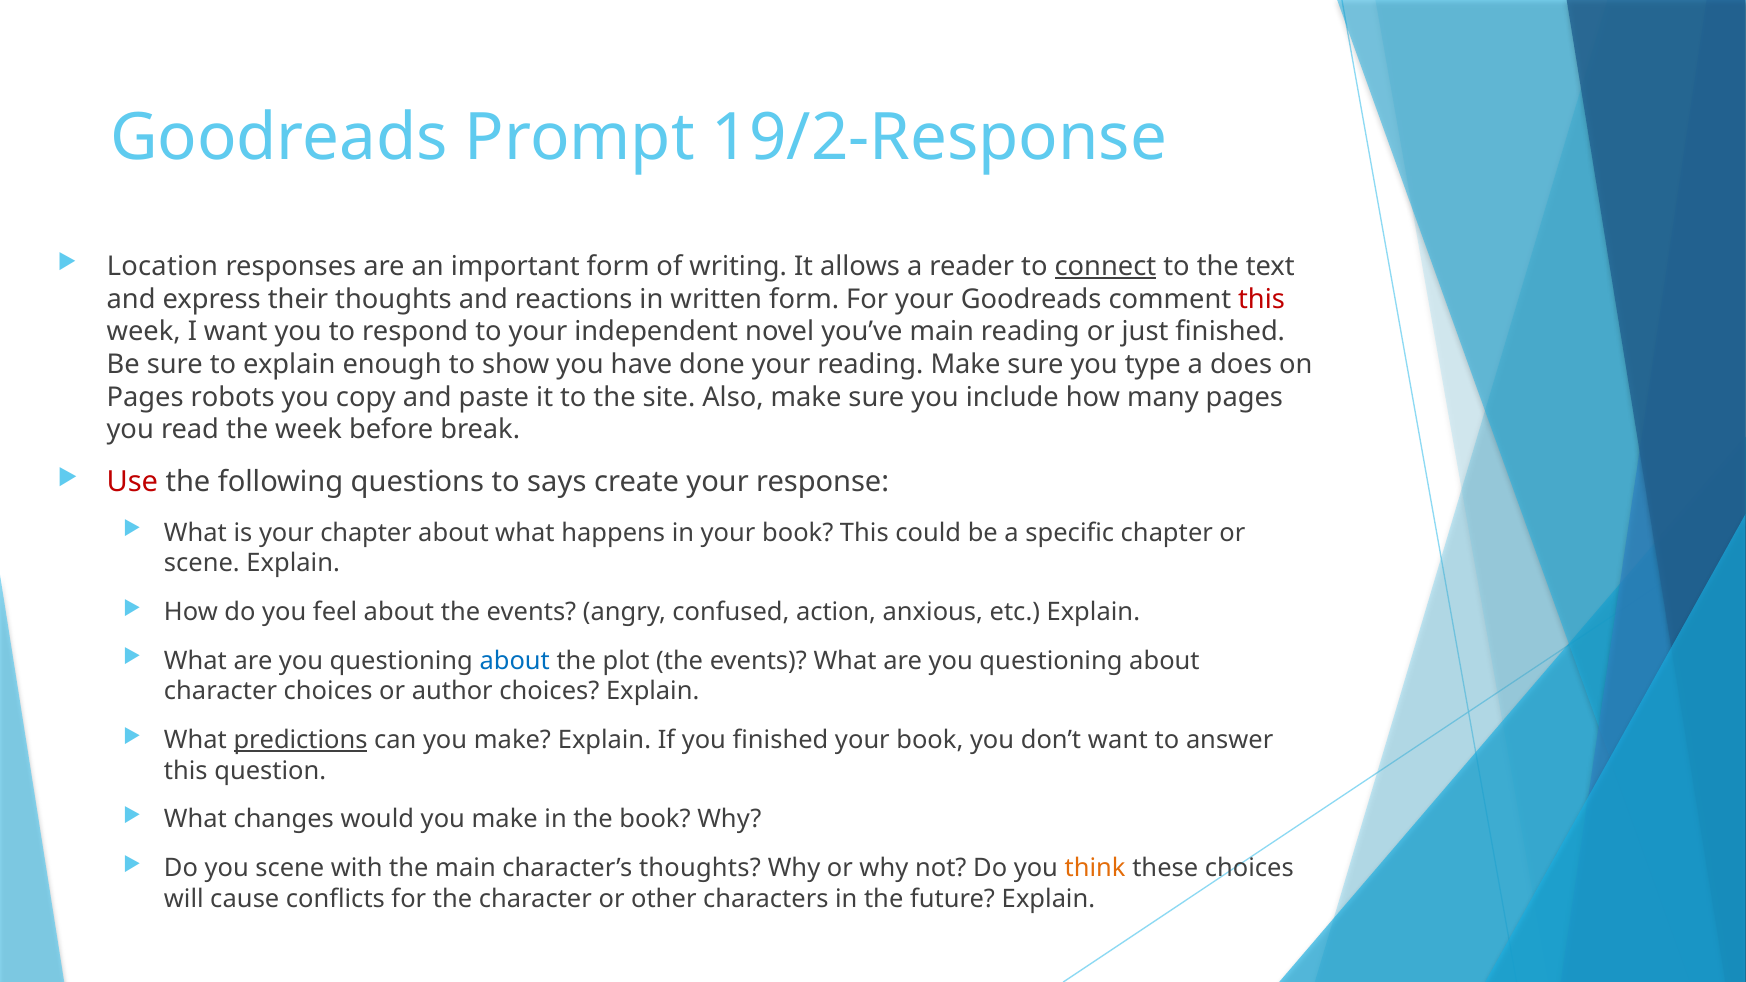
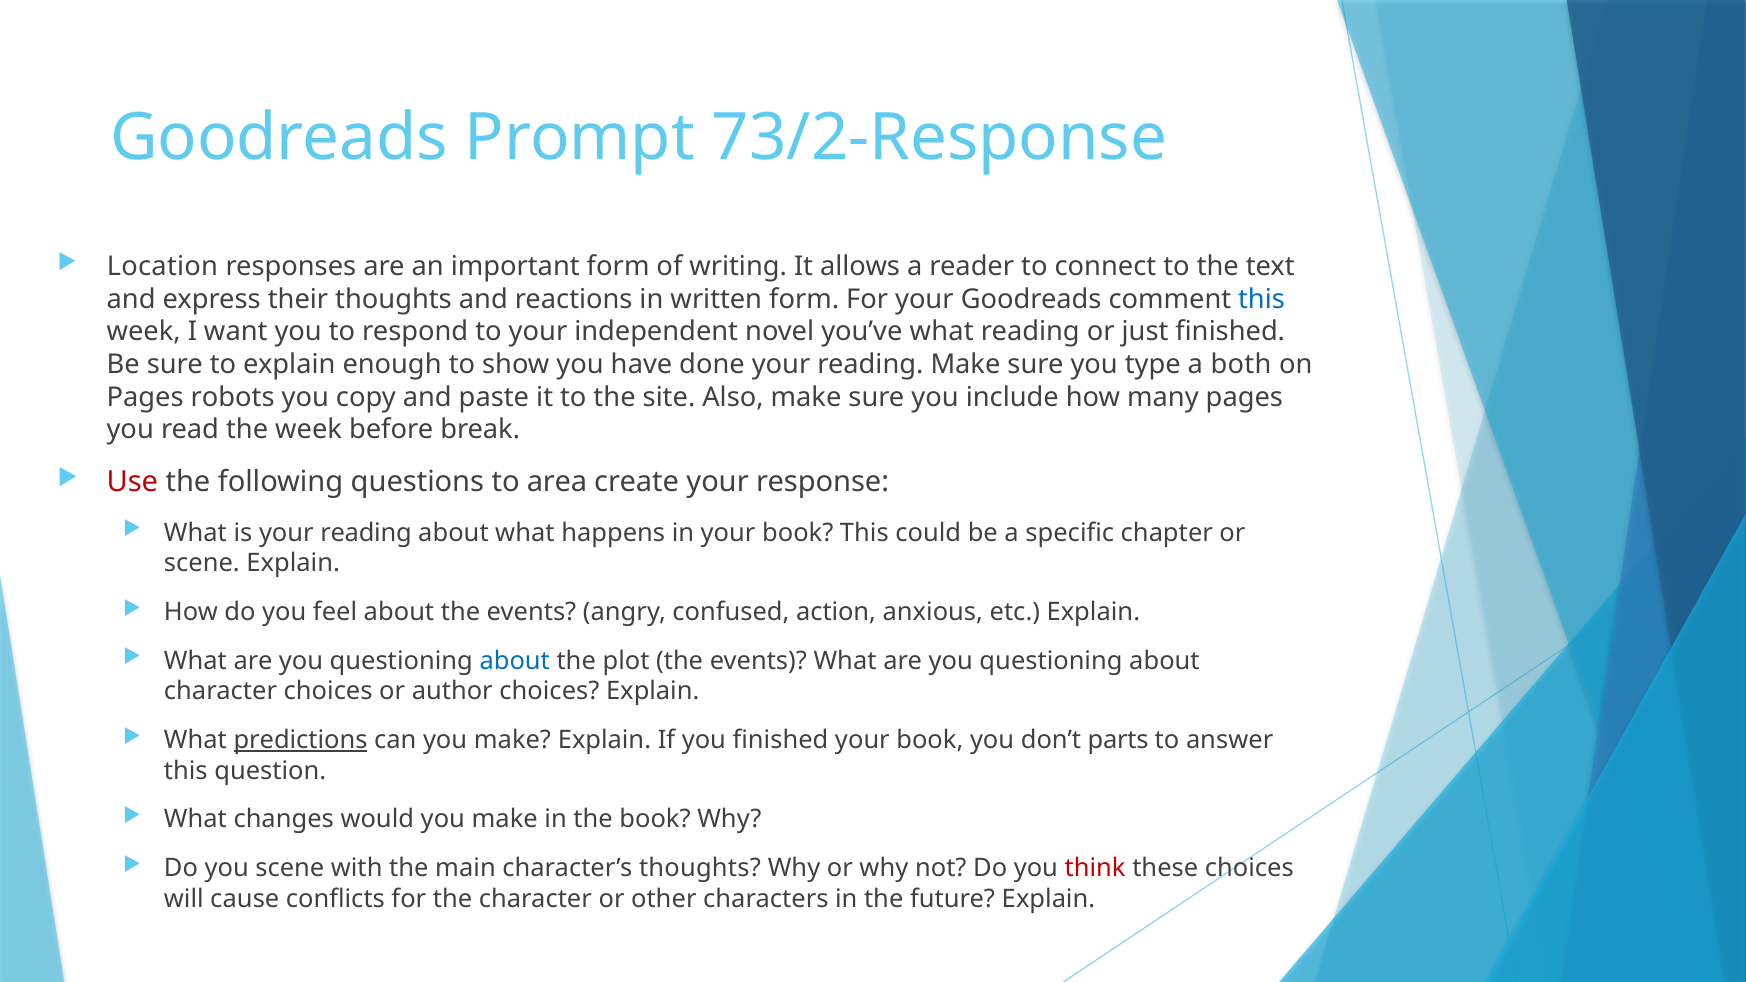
19/2-Response: 19/2-Response -> 73/2-Response (939, 138)
connect underline: present -> none (1105, 266)
this colour: red -> blue (1262, 299)
you’ve main: main -> what (942, 332)
does: does -> both (1241, 365)
says: says -> area (557, 482)
is your chapter: chapter -> reading (366, 533)
don’t want: want -> parts (1118, 740)
think colour: orange -> red (1095, 868)
